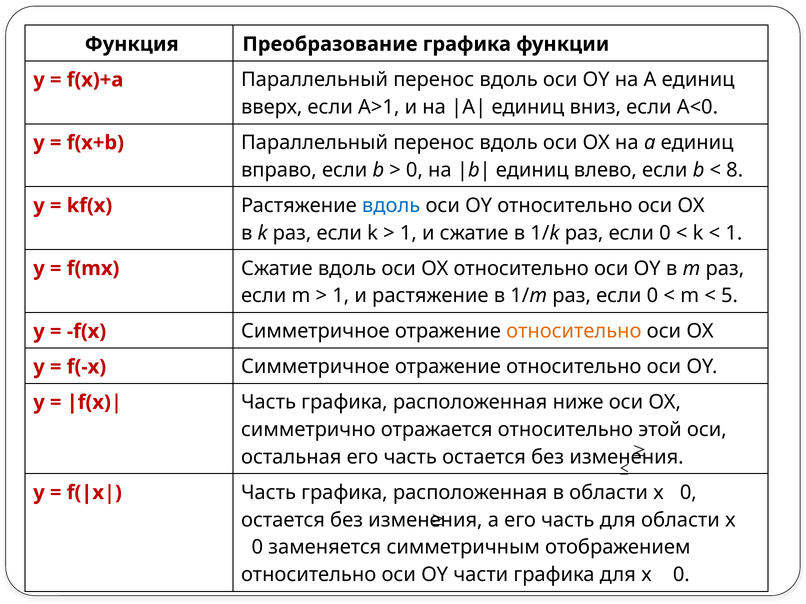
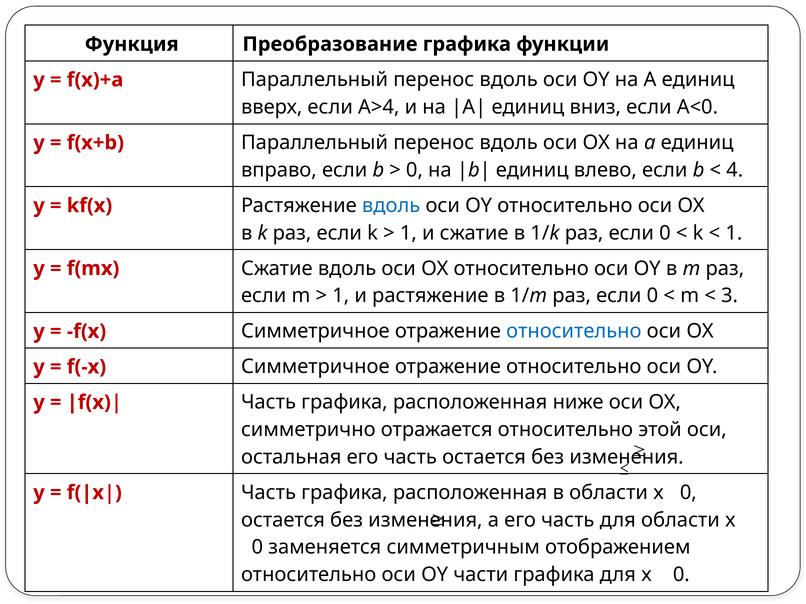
А>1: А>1 -> А>4 (379, 107)
8: 8 -> 4 (735, 170)
5: 5 -> 3 (730, 296)
относительно colour: orange -> blue (574, 332)
